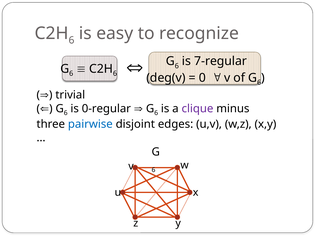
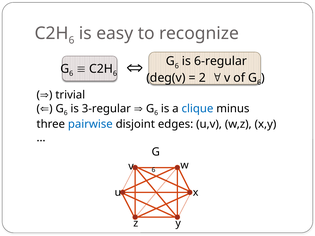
7-regular: 7-regular -> 6-regular (221, 61)
0: 0 -> 2 (202, 78)
0-regular: 0-regular -> 3-regular (106, 109)
clique colour: purple -> blue (197, 109)
